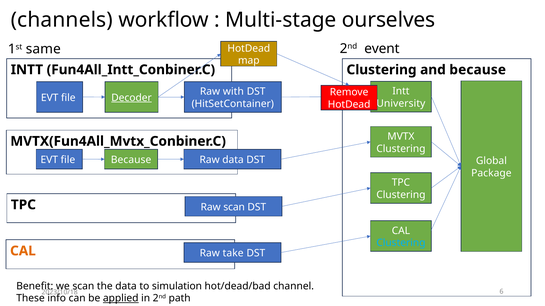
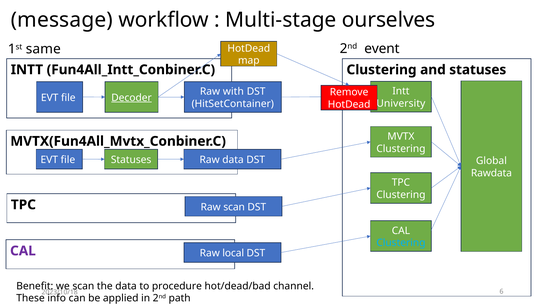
channels: channels -> message (62, 20)
and because: because -> statuses (478, 70)
file Because: Because -> Statuses (131, 160)
Package: Package -> Rawdata (491, 173)
CAL colour: orange -> purple (23, 251)
take: take -> local (233, 254)
simulation: simulation -> procedure (177, 287)
applied underline: present -> none (121, 299)
